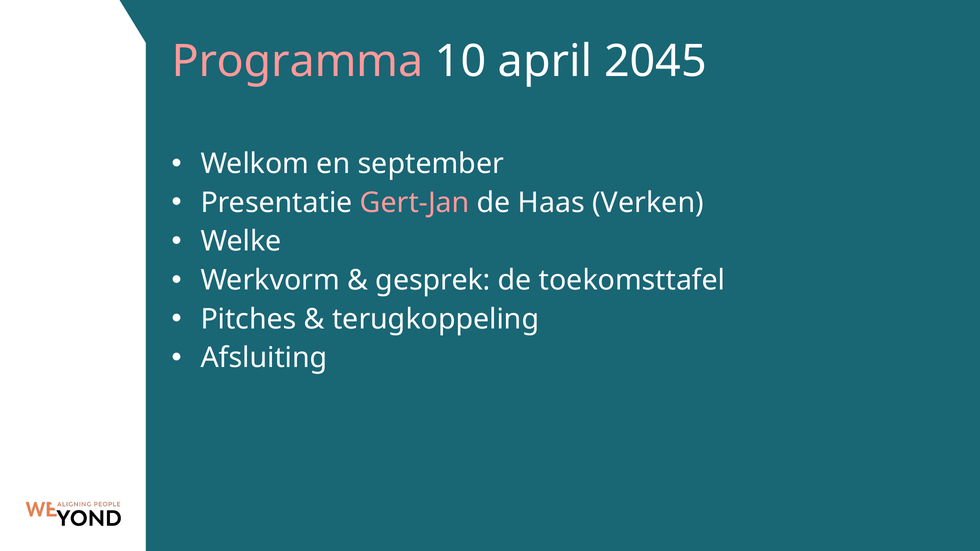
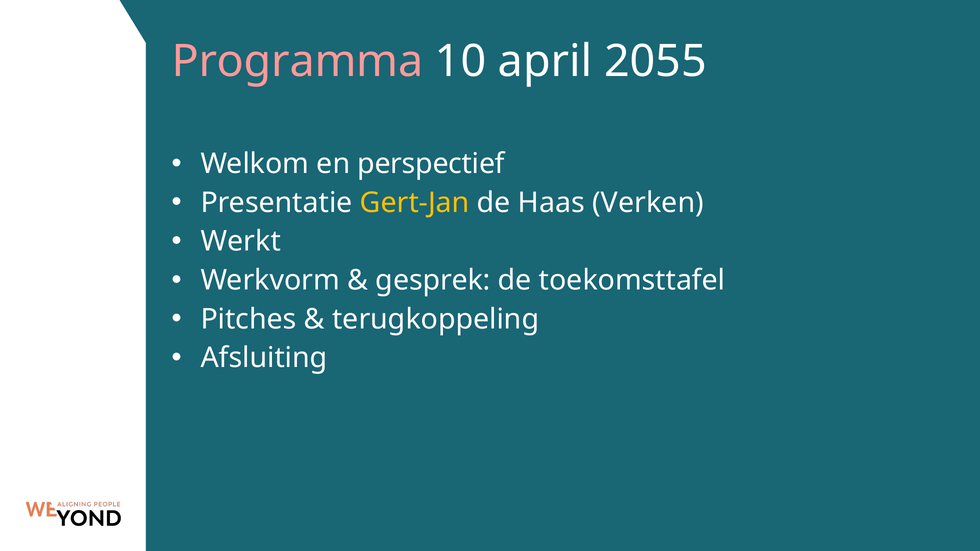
2045: 2045 -> 2055 (655, 61)
september: september -> perspectief (431, 164)
Gert-Jan colour: pink -> yellow (415, 203)
Welke: Welke -> Werkt (241, 242)
